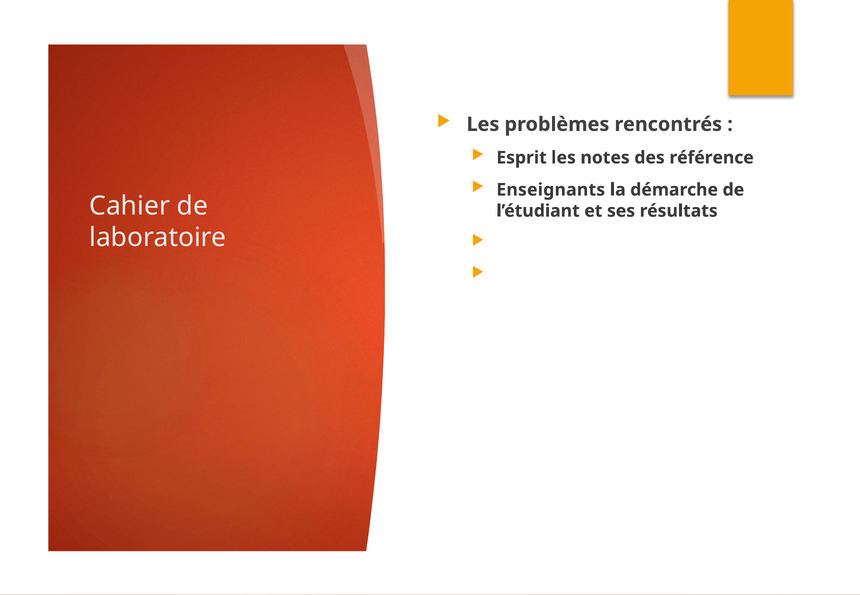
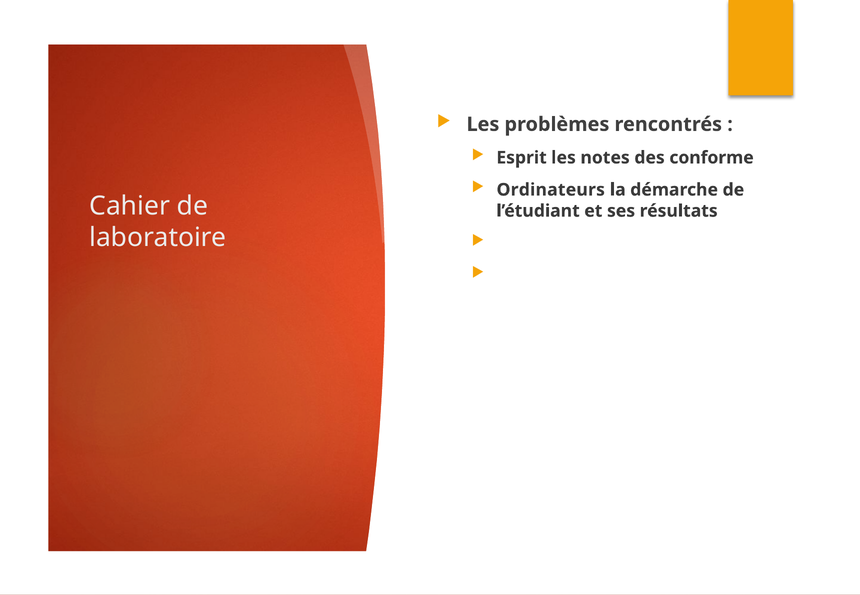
référence: référence -> conforme (712, 158)
Enseignants: Enseignants -> Ordinateurs (551, 190)
